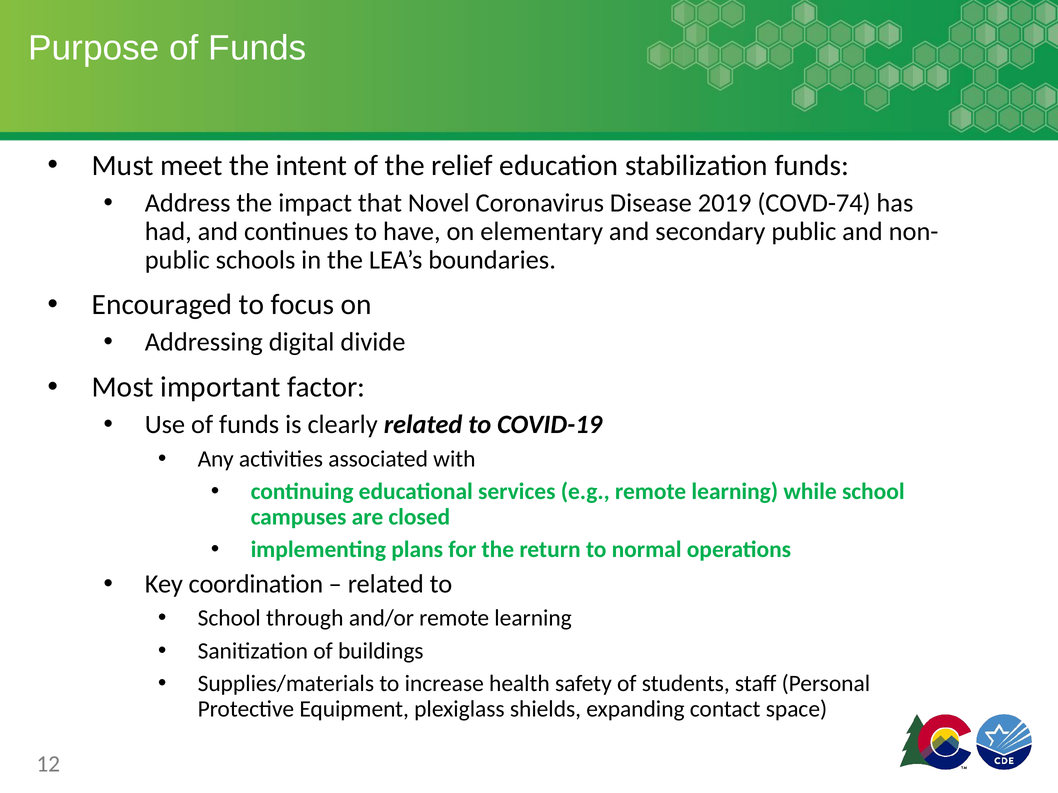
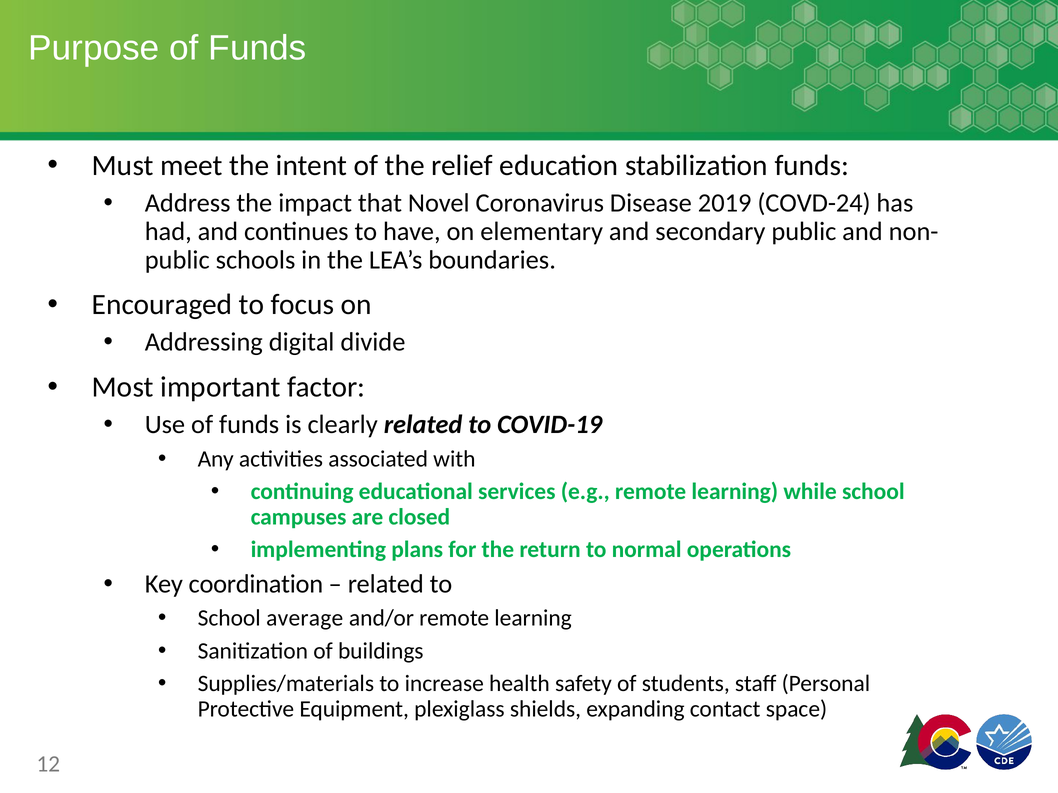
COVD-74: COVD-74 -> COVD-24 (814, 203)
through: through -> average (305, 618)
